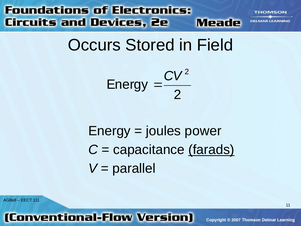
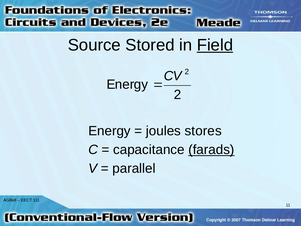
Occurs: Occurs -> Source (94, 45)
Field underline: none -> present (215, 45)
power: power -> stores (203, 131)
